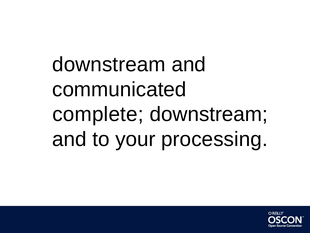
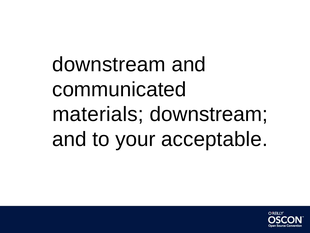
complete: complete -> materials (98, 114)
processing: processing -> acceptable (214, 139)
